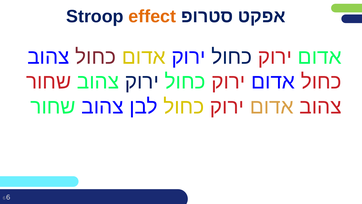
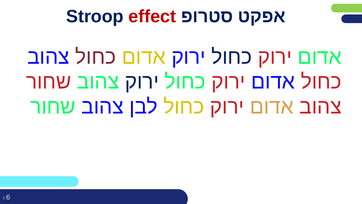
effect colour: orange -> red (152, 17)
